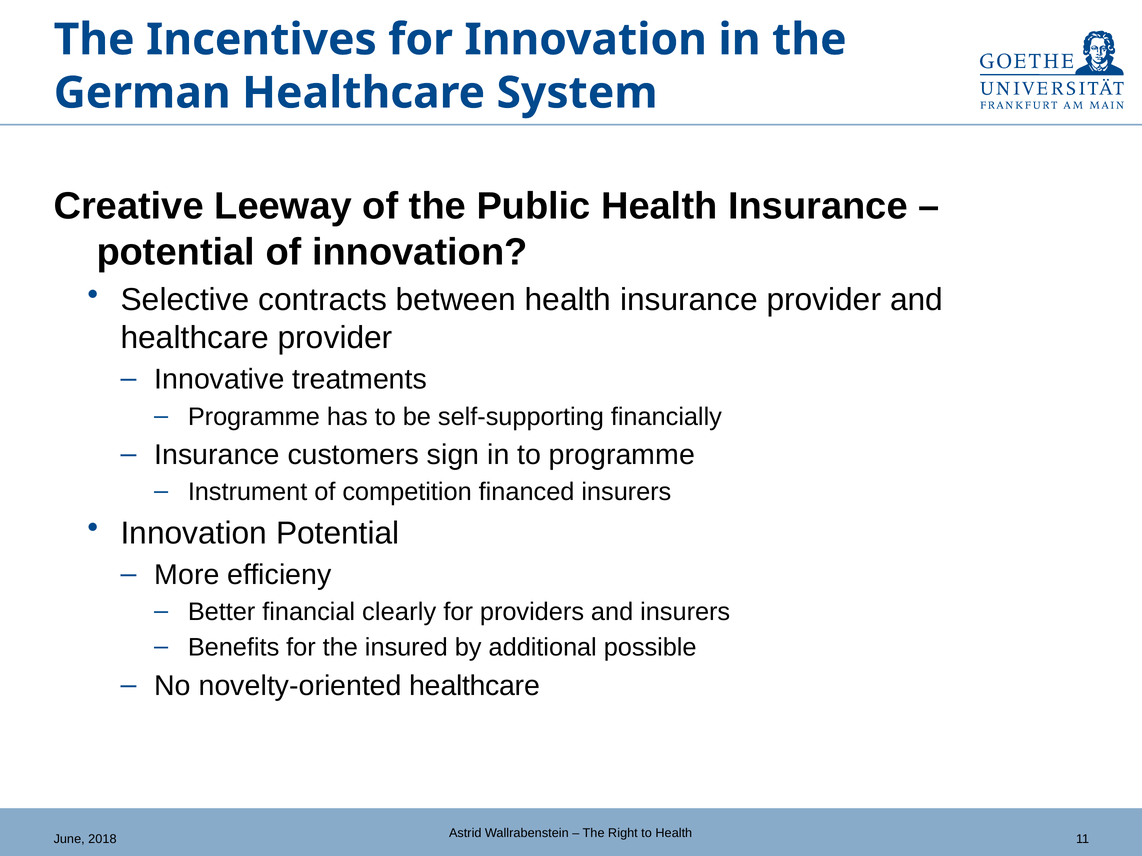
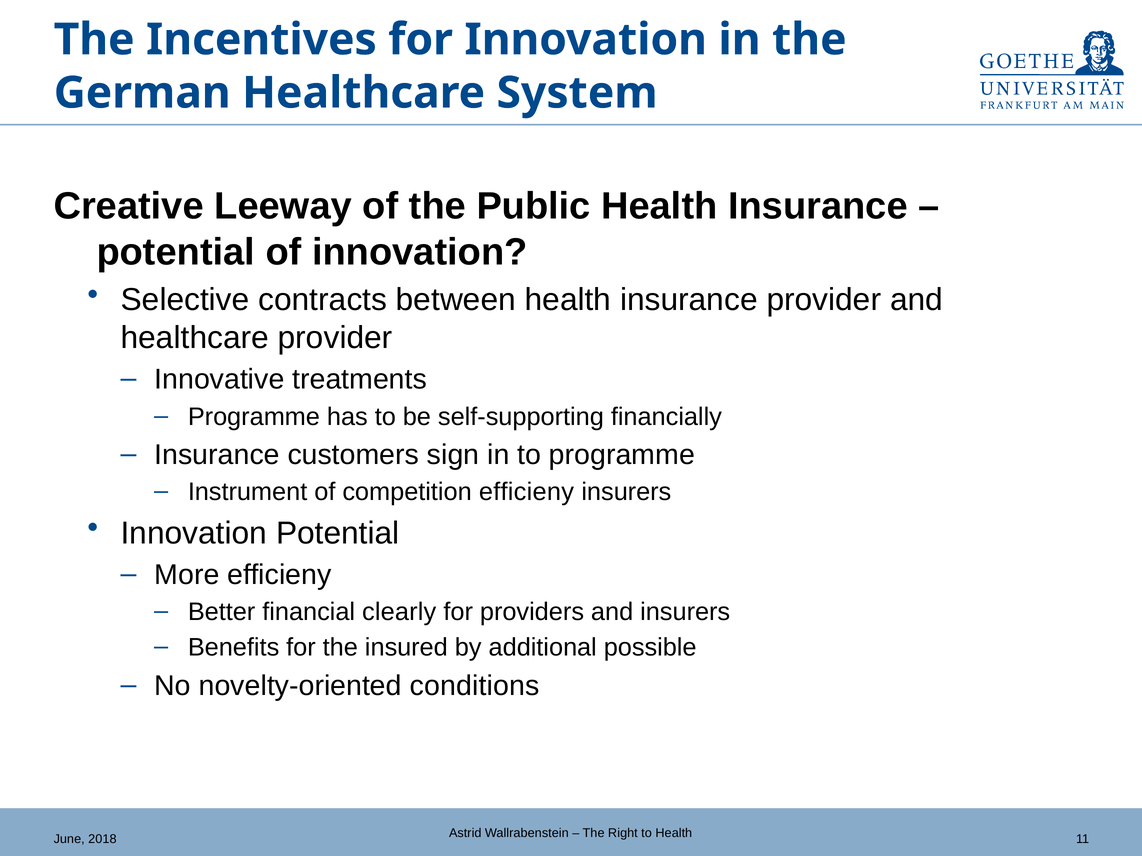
competition financed: financed -> efficieny (526, 492)
novelty-oriented healthcare: healthcare -> conditions (474, 686)
